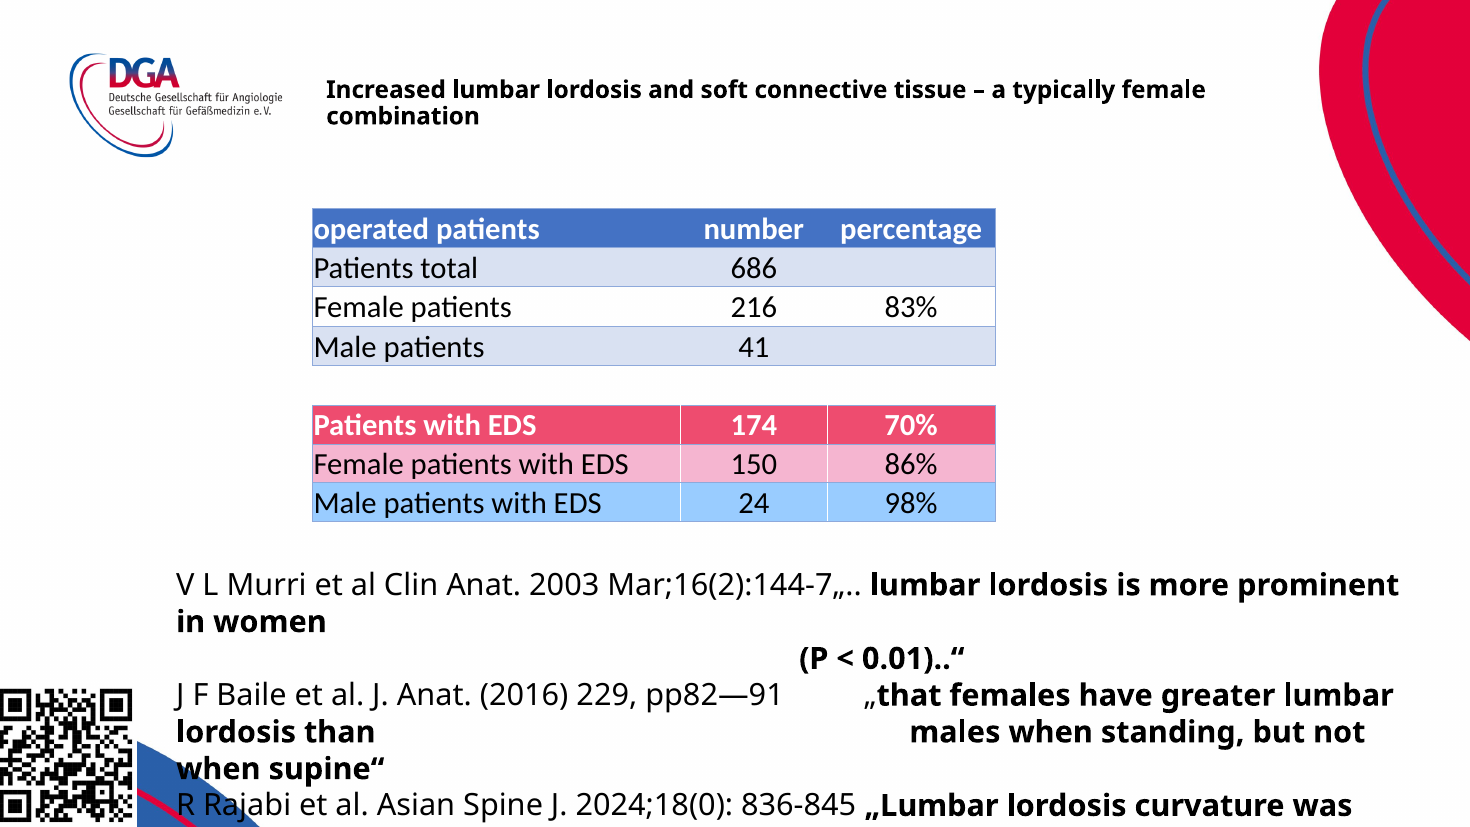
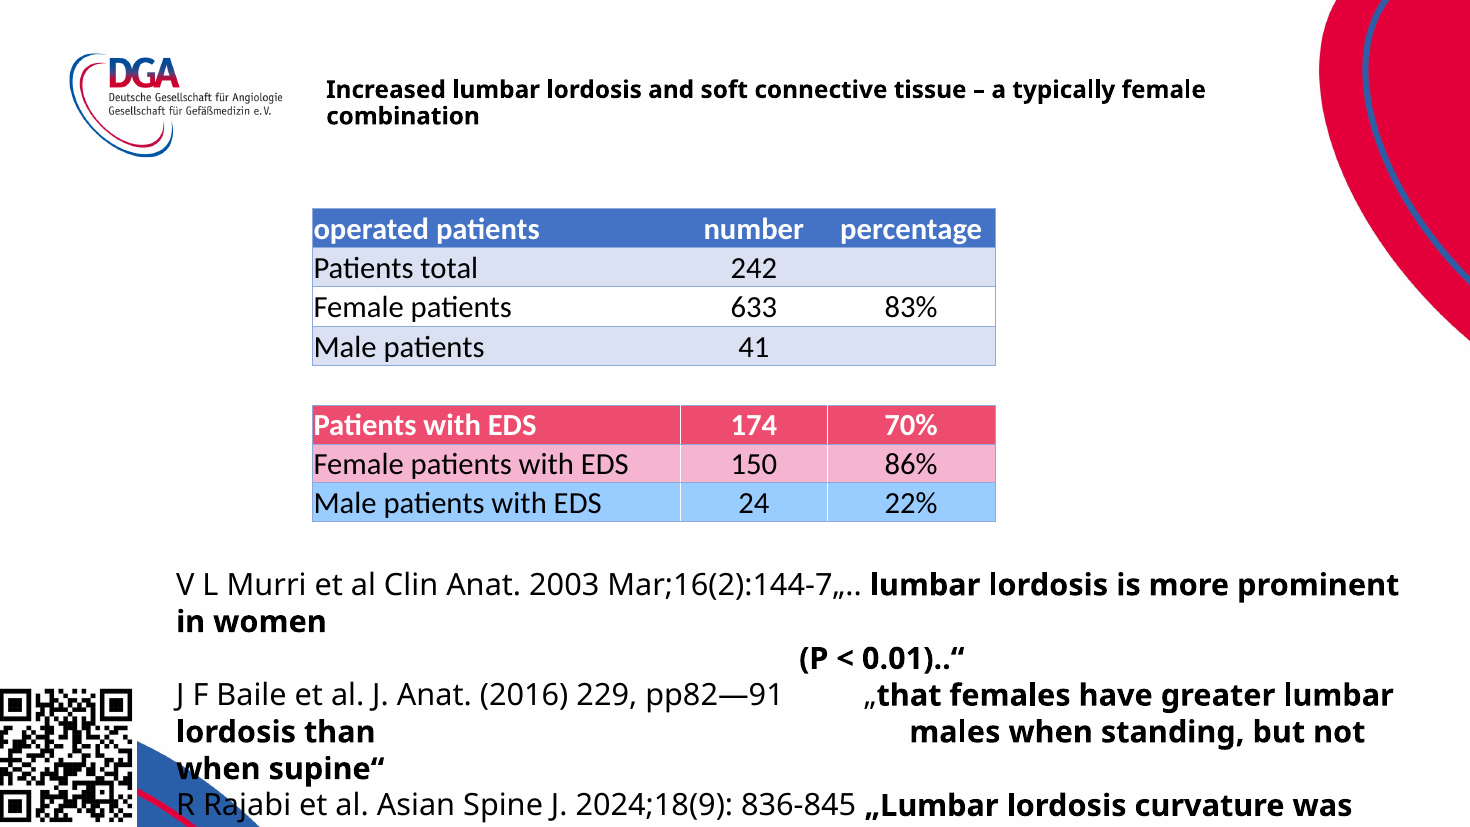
686: 686 -> 242 (754, 268)
216: 216 -> 633 (754, 308)
98%: 98% -> 22% (911, 503)
2024;18(0: 2024;18(0 -> 2024;18(9 (654, 806)
